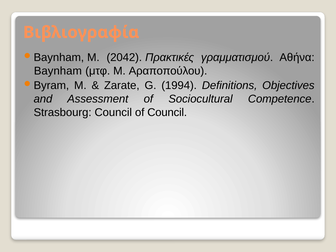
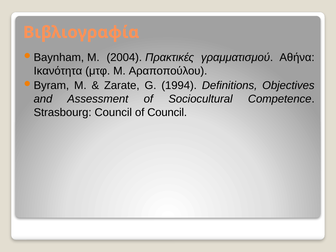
2042: 2042 -> 2004 (124, 57)
Baynham: Baynham -> Ικανότητα (58, 71)
